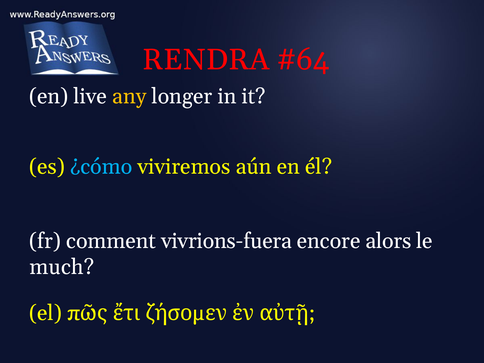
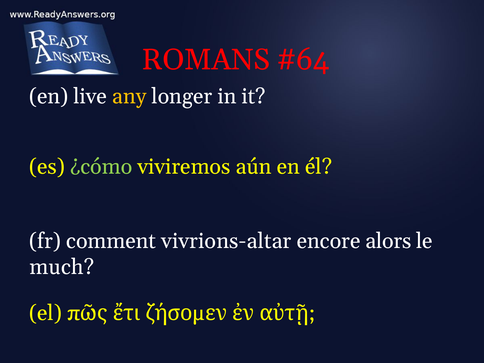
RENDRA: RENDRA -> ROMANS (206, 60)
¿cómo colour: light blue -> light green (101, 167)
vivrions-fuera: vivrions-fuera -> vivrions-altar (226, 241)
